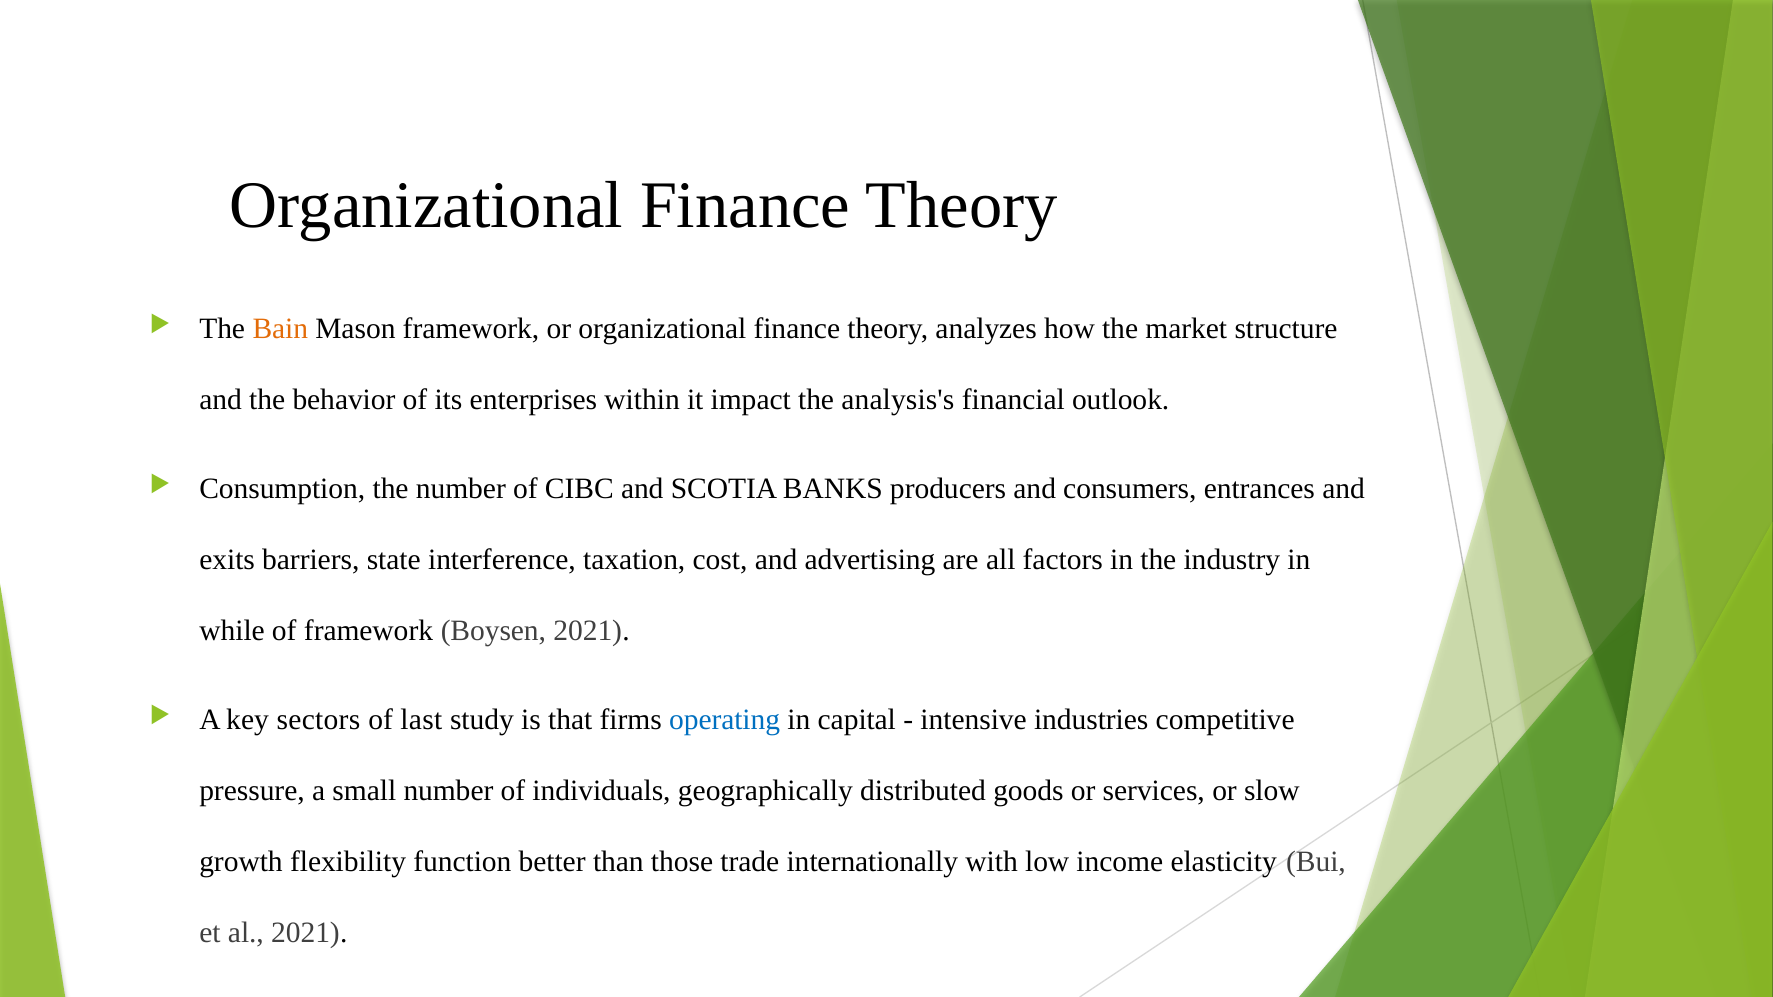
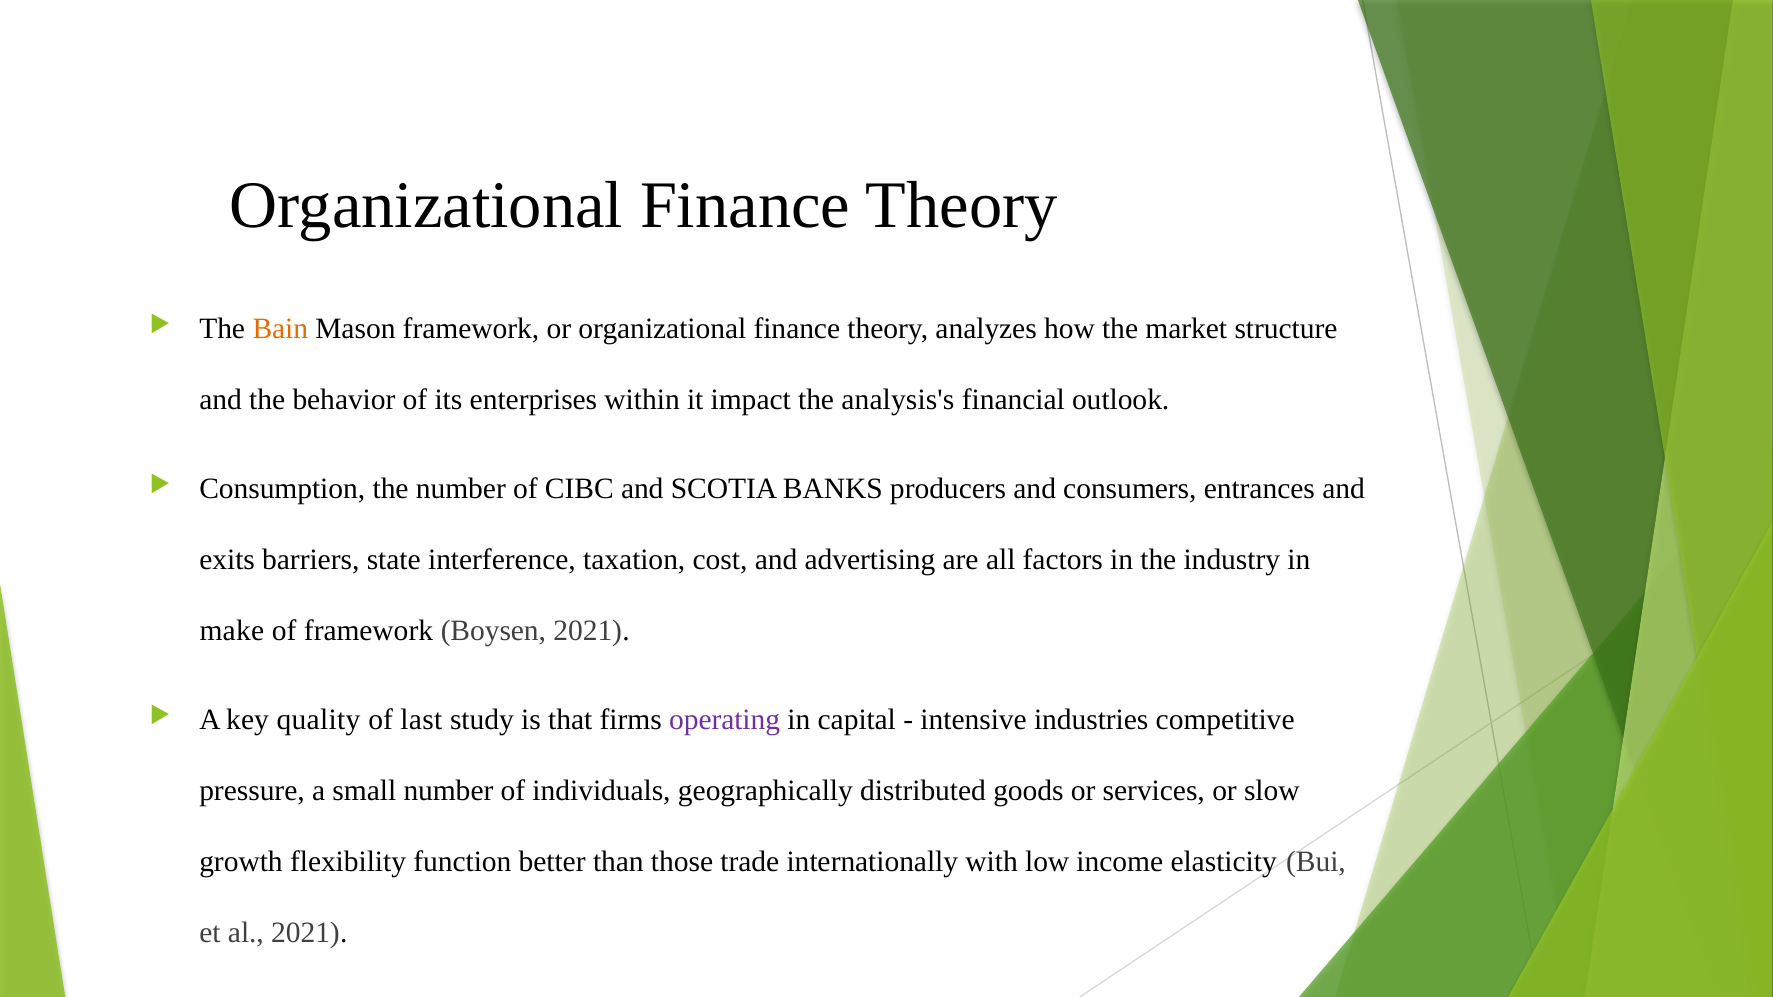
while: while -> make (232, 631)
sectors: sectors -> quality (318, 720)
operating colour: blue -> purple (725, 720)
